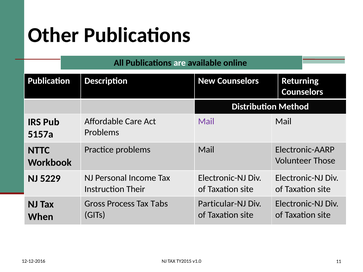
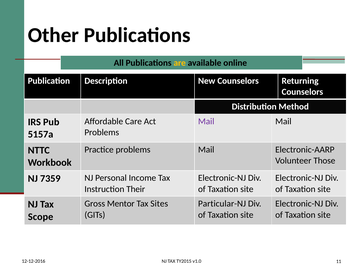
are colour: white -> yellow (180, 63)
5229: 5229 -> 7359 (50, 179)
Process: Process -> Mentor (121, 204)
Tabs: Tabs -> Sites (159, 204)
When: When -> Scope (41, 217)
